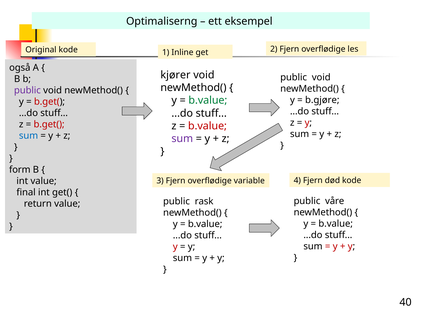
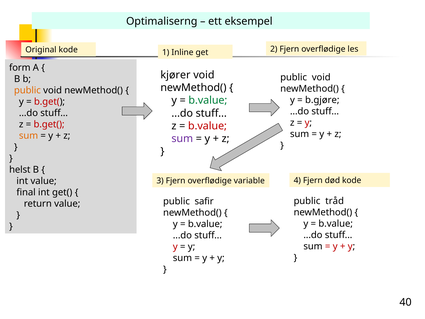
også: også -> form (20, 68)
public colour: purple -> orange (27, 90)
sum colour: blue -> orange (29, 136)
form: form -> helst (20, 170)
våre: våre -> tråd (335, 201)
rask: rask -> safir (204, 201)
